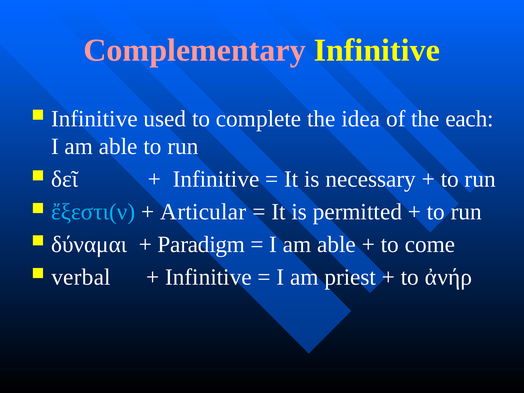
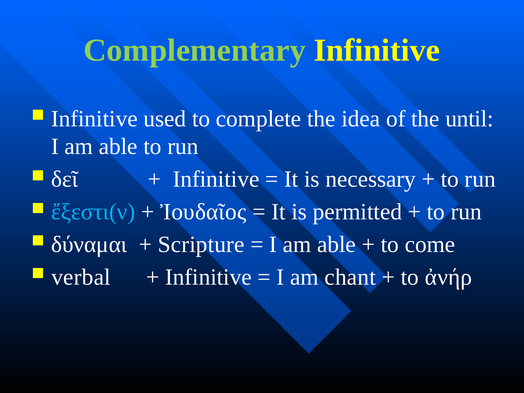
Complementary colour: pink -> light green (195, 50)
each: each -> until (469, 119)
Articular: Articular -> Ἰουδαῖος (203, 212)
Paradigm: Paradigm -> Scripture (201, 244)
priest: priest -> chant (350, 277)
